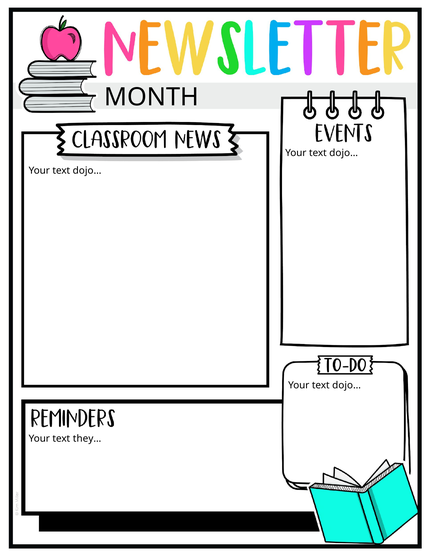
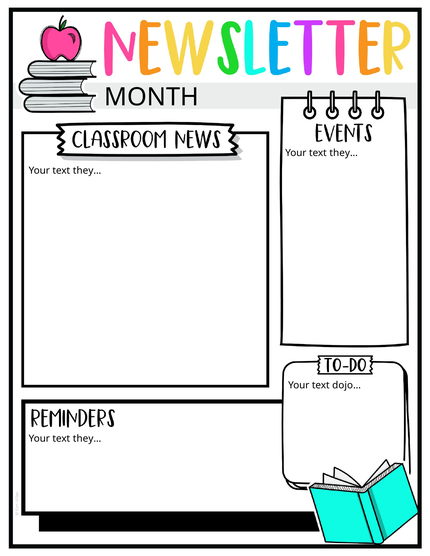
dojo…: dojo… -> they… (344, 153)
dojo…: dojo… -> they… (87, 171)
